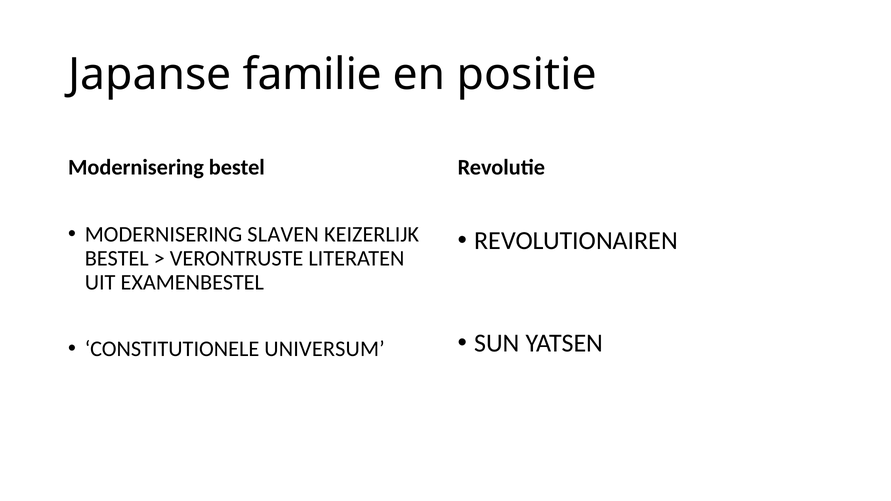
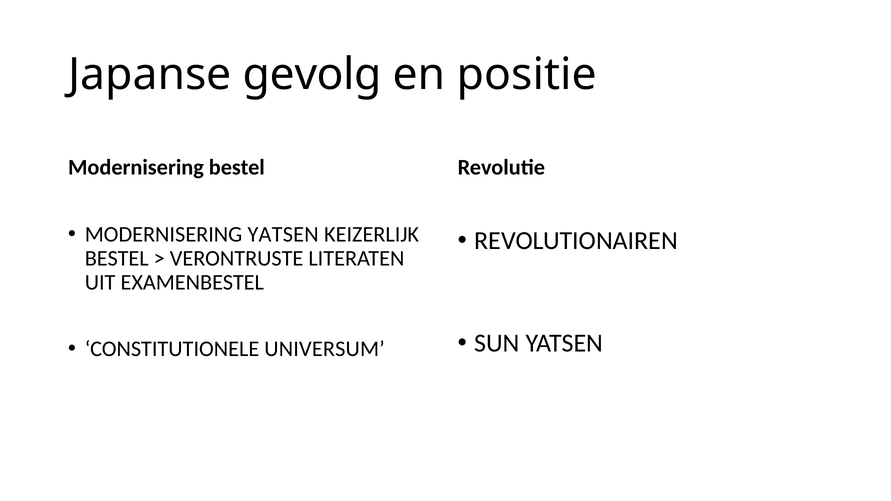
familie: familie -> gevolg (312, 75)
MODERNISERING SLAVEN: SLAVEN -> YATSEN (283, 234)
